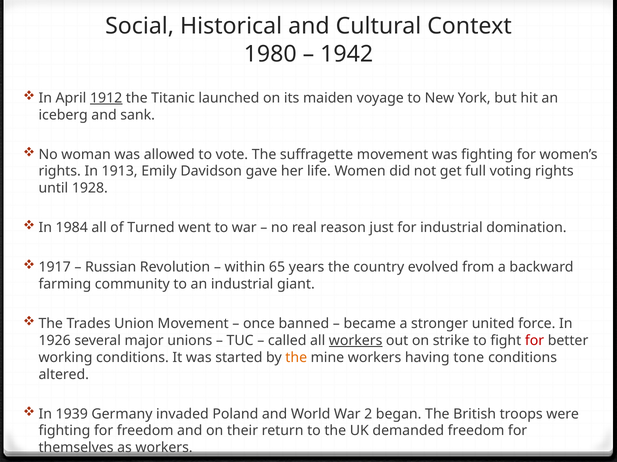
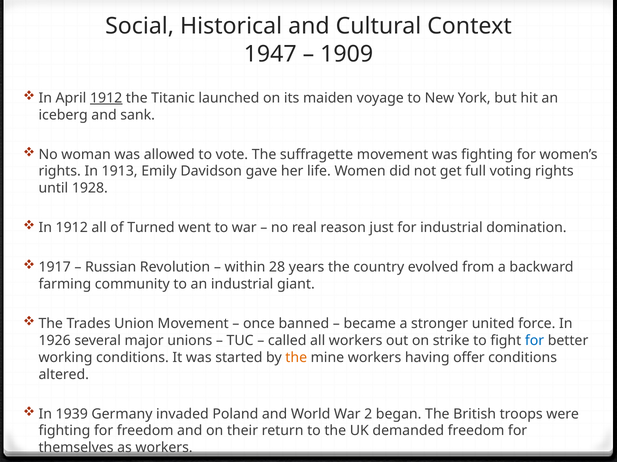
1980: 1980 -> 1947 (270, 54)
1942: 1942 -> 1909 (347, 54)
In 1984: 1984 -> 1912 (72, 228)
65: 65 -> 28 (277, 268)
workers underline: present -> none (356, 341)
for colour: red -> blue (535, 341)
tone: tone -> offer (469, 358)
